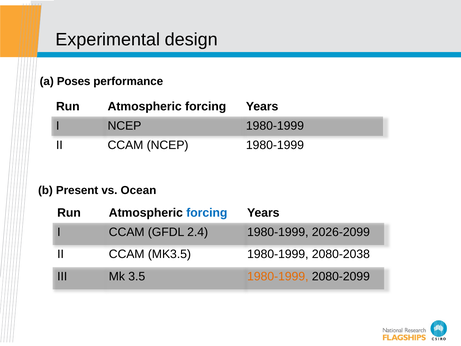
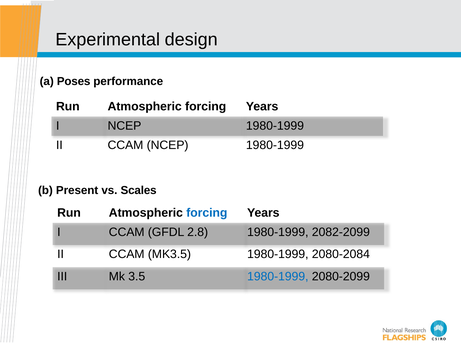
Ocean: Ocean -> Scales (139, 190)
2.4: 2.4 -> 2.8 (198, 232)
2026-2099: 2026-2099 -> 2082-2099 (341, 232)
2080-2038: 2080-2038 -> 2080-2084 (341, 254)
1980-1999 colour: orange -> blue (278, 276)
